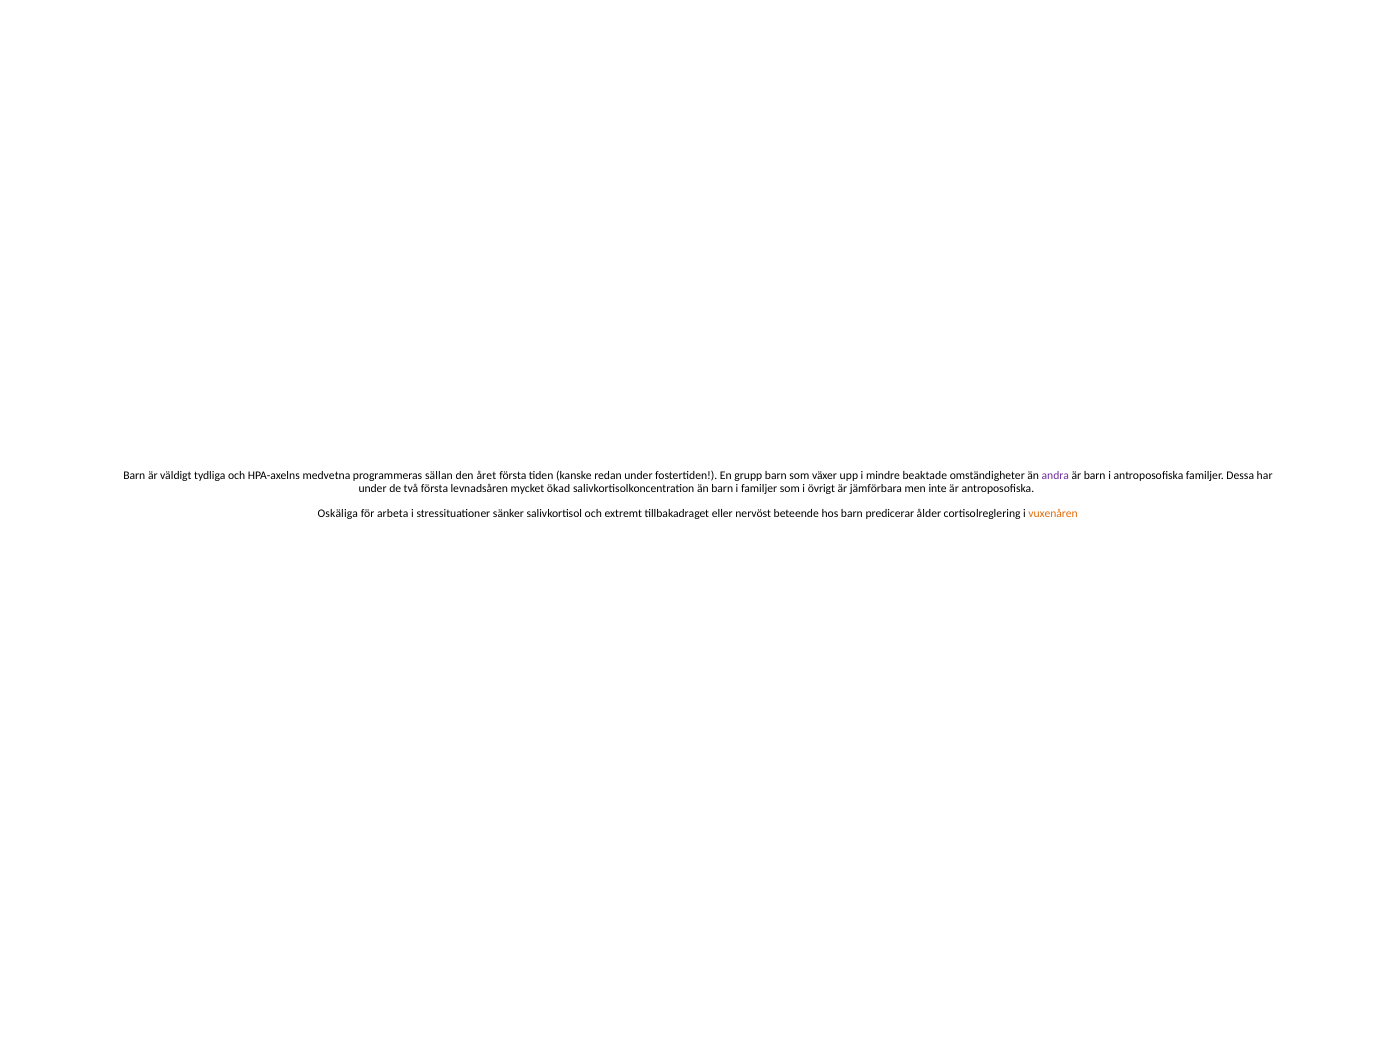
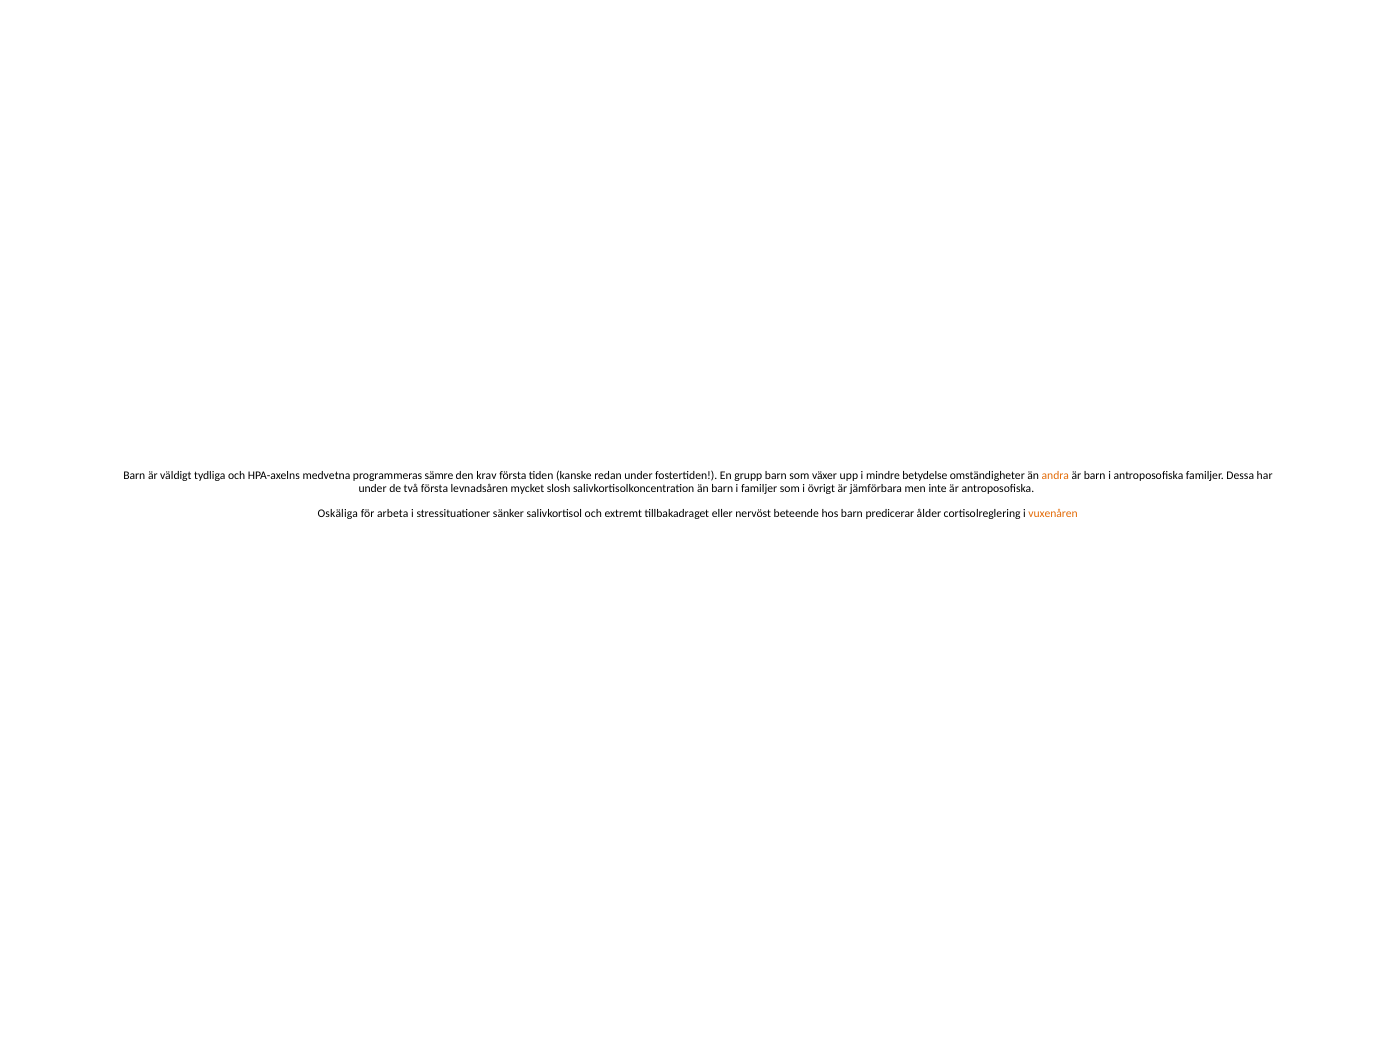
sällan: sällan -> sämre (439, 476)
året: året -> krav (486, 476)
beaktade: beaktade -> betydelse (925, 476)
andra colour: purple -> orange (1055, 476)
ökad: ökad -> slosh (559, 488)
